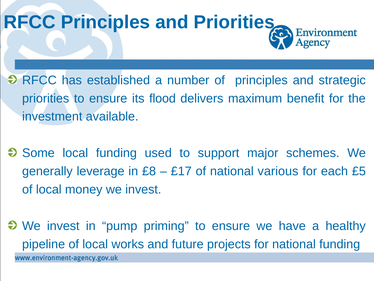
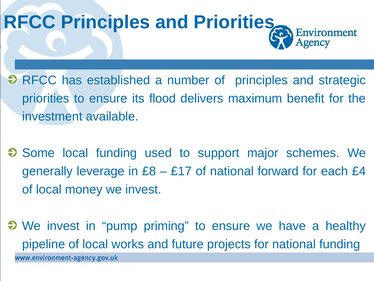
various: various -> forward (278, 171)
£5: £5 -> £4 (359, 171)
